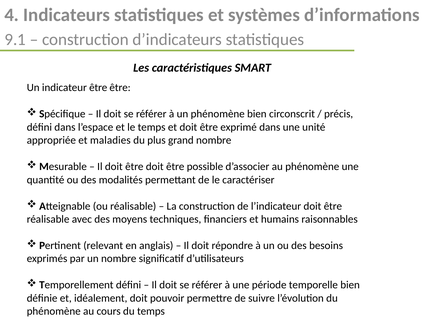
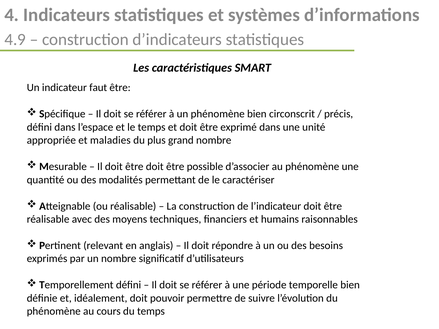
9.1: 9.1 -> 4.9 (15, 40)
indicateur être: être -> faut (98, 88)
